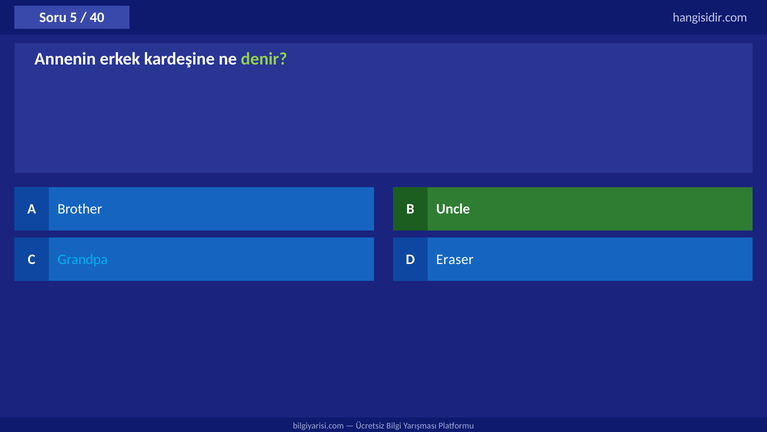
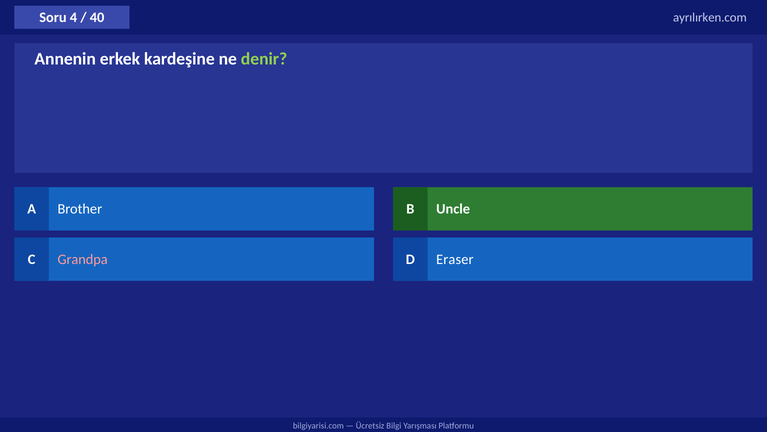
5: 5 -> 4 (74, 18)
hangisidir.com: hangisidir.com -> ayrılırken.com (710, 17)
Grandpa colour: light blue -> pink (83, 259)
